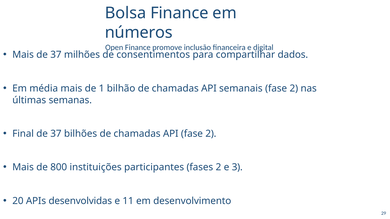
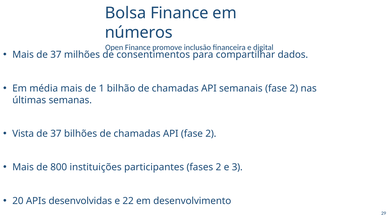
Final: Final -> Vista (23, 134)
11: 11 -> 22 (128, 201)
